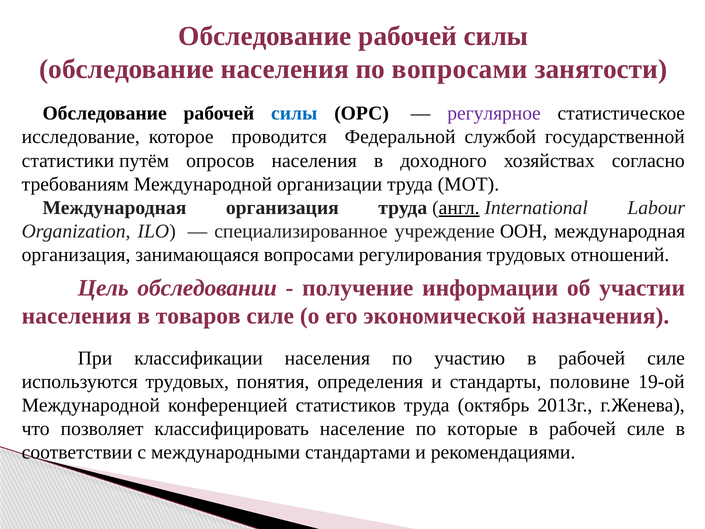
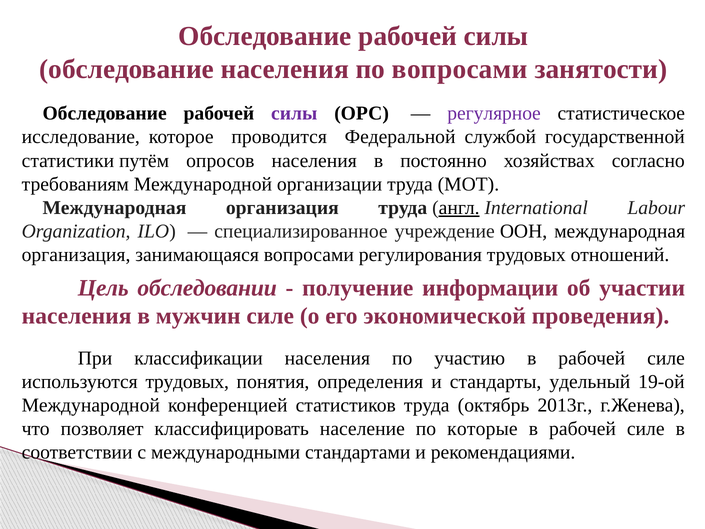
силы colour: blue -> purple (294, 113)
доходного: доходного -> постоянно (443, 160)
товаров: товаров -> мужчин (198, 316)
назначения: назначения -> проведения (601, 316)
половине: половине -> удельный (590, 381)
